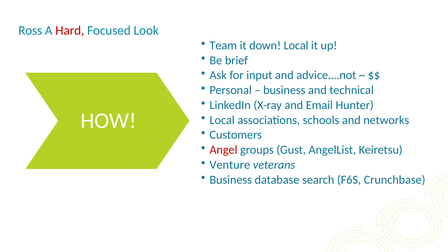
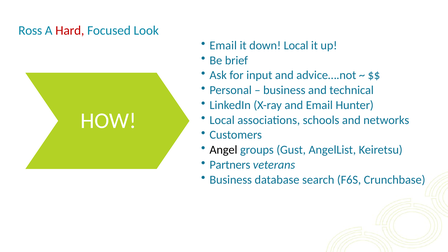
Team: Team -> Email (223, 45)
Angel colour: red -> black (223, 150)
Venture: Venture -> Partners (230, 165)
